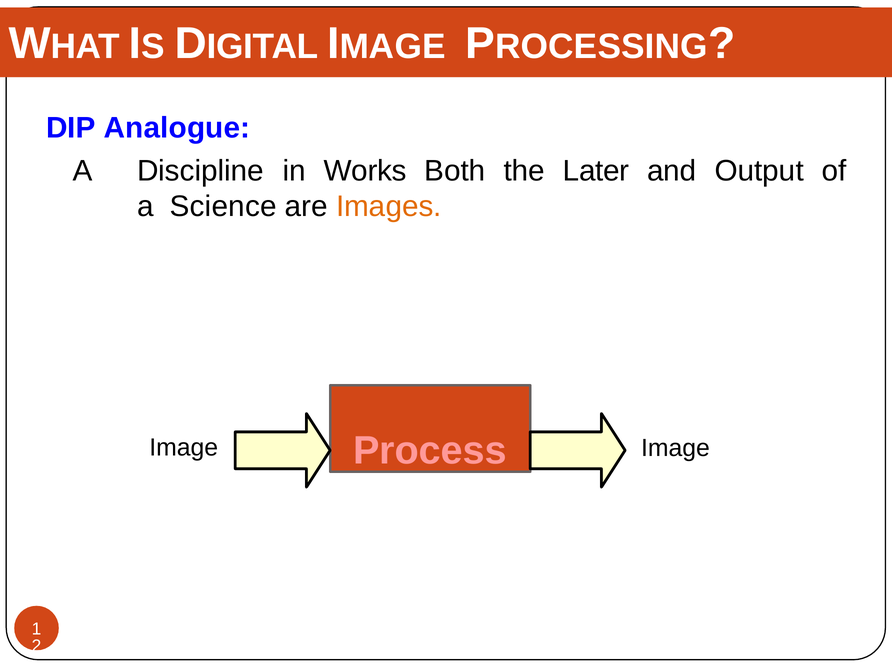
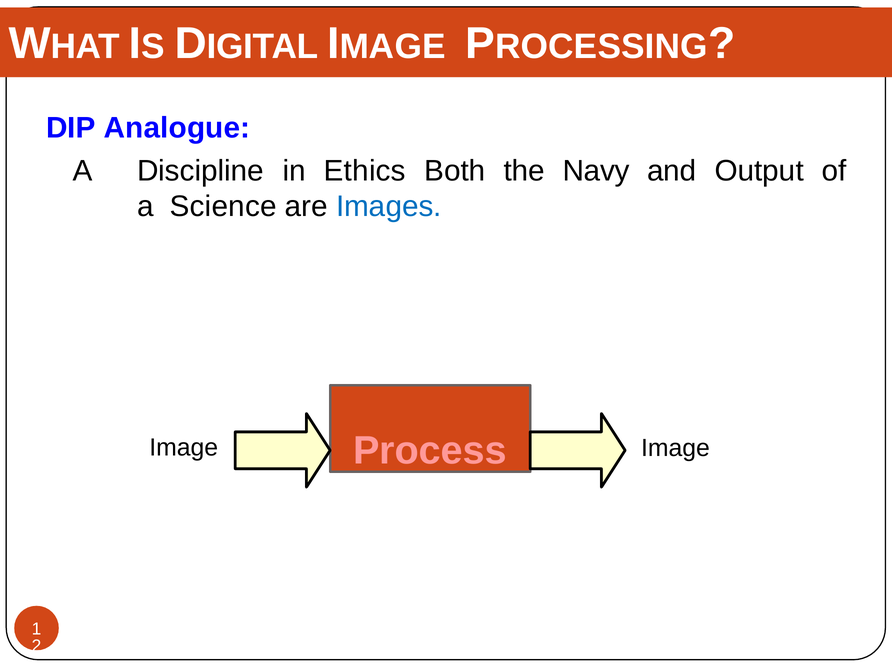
Works: Works -> Ethics (365, 171)
Later: Later -> Navy (596, 171)
Images colour: orange -> blue (389, 207)
